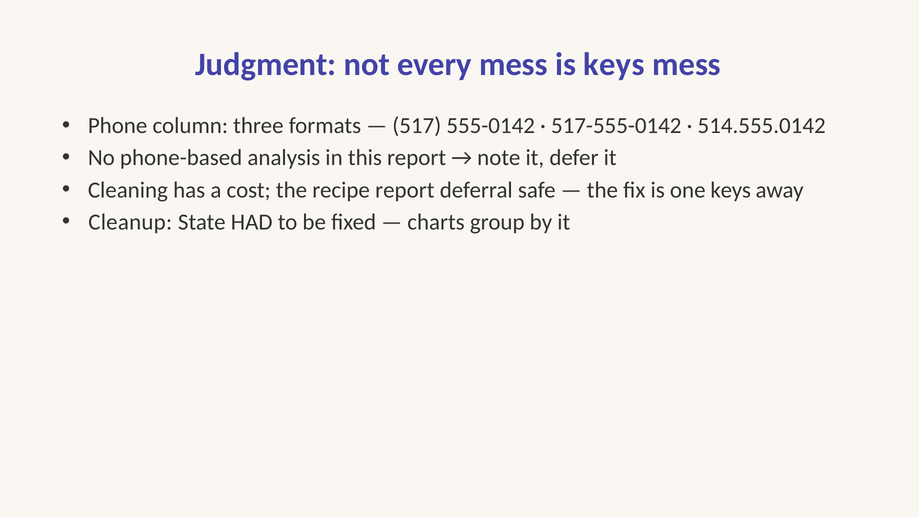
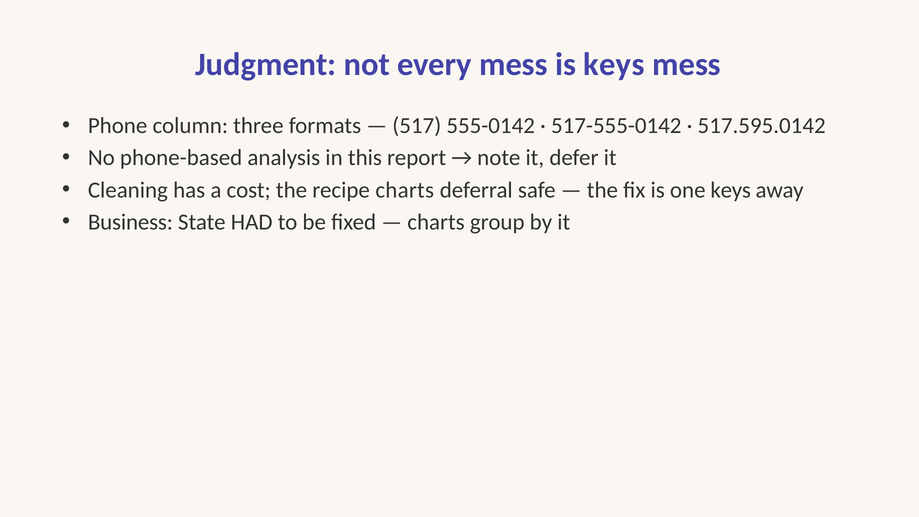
514.555.0142: 514.555.0142 -> 517.595.0142 (762, 126)
recipe report: report -> charts (405, 190)
Cleanup: Cleanup -> Business (130, 222)
